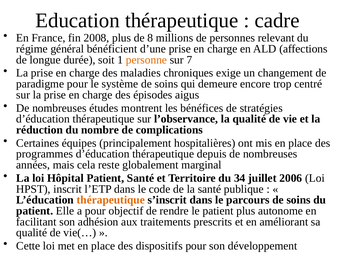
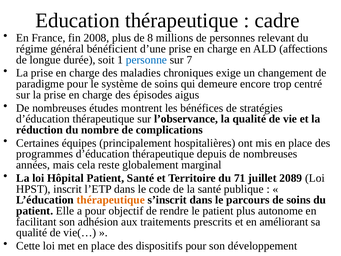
personne colour: orange -> blue (147, 60)
34: 34 -> 71 (240, 178)
2006: 2006 -> 2089 (291, 178)
